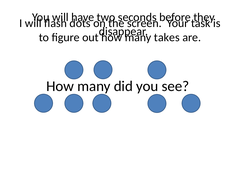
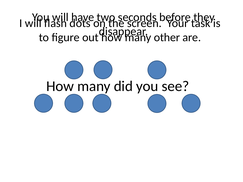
takes: takes -> other (167, 37)
